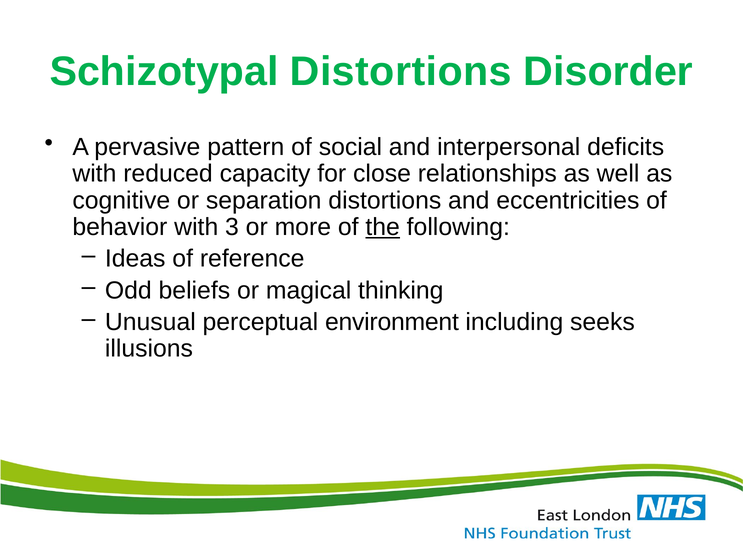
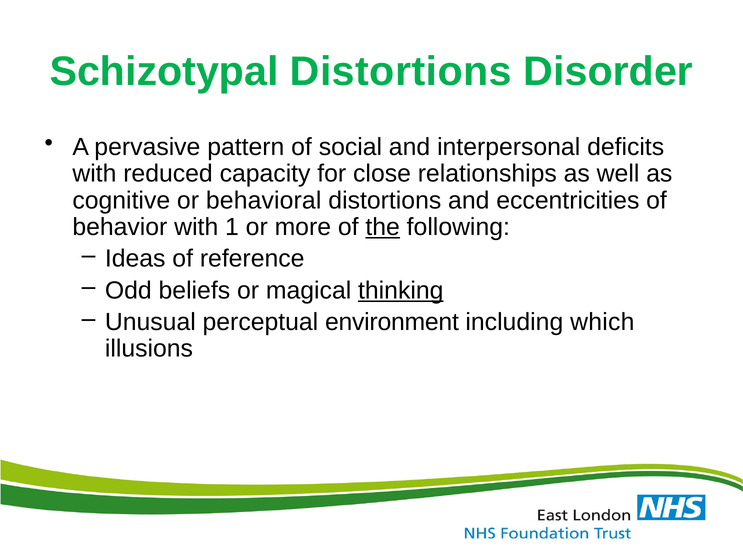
separation: separation -> behavioral (264, 200)
3: 3 -> 1 (232, 227)
thinking underline: none -> present (401, 291)
seeks: seeks -> which (602, 322)
